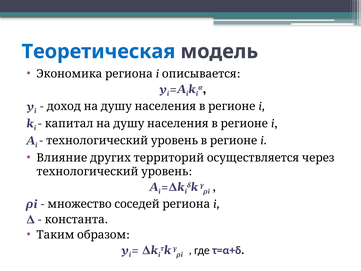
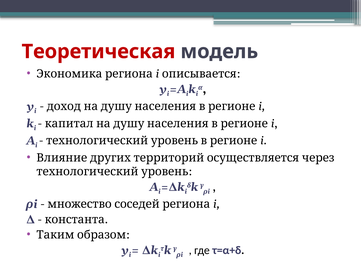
Теоретическая colour: blue -> red (98, 51)
